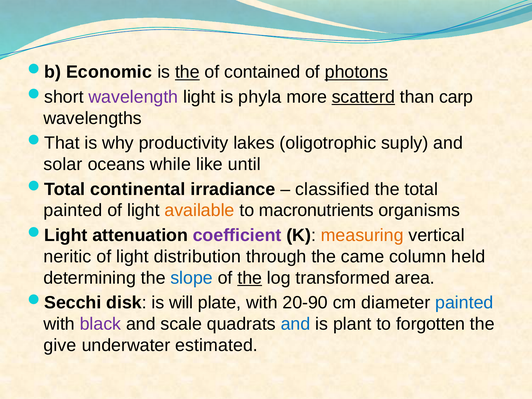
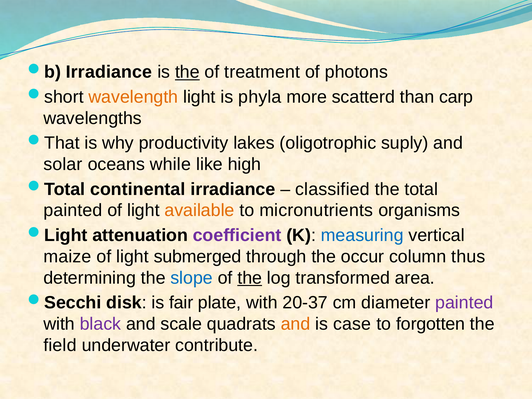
Economic: Economic -> Irradiance (109, 72)
contained: contained -> treatment (262, 72)
photons underline: present -> none (356, 72)
wavelength colour: purple -> orange (133, 97)
scatterd underline: present -> none (363, 97)
until: until -> high (244, 164)
macronutrients: macronutrients -> micronutrients (316, 210)
measuring colour: orange -> blue (362, 235)
neritic: neritic -> maize (67, 257)
distribution: distribution -> submerged (198, 257)
came: came -> occur (363, 257)
held: held -> thus (468, 257)
will: will -> fair (181, 303)
20-90: 20-90 -> 20-37 (305, 303)
painted colour: blue -> purple (464, 303)
and colour: blue -> orange (296, 324)
plant: plant -> case (352, 324)
give: give -> field (60, 345)
estimated: estimated -> contribute (217, 345)
